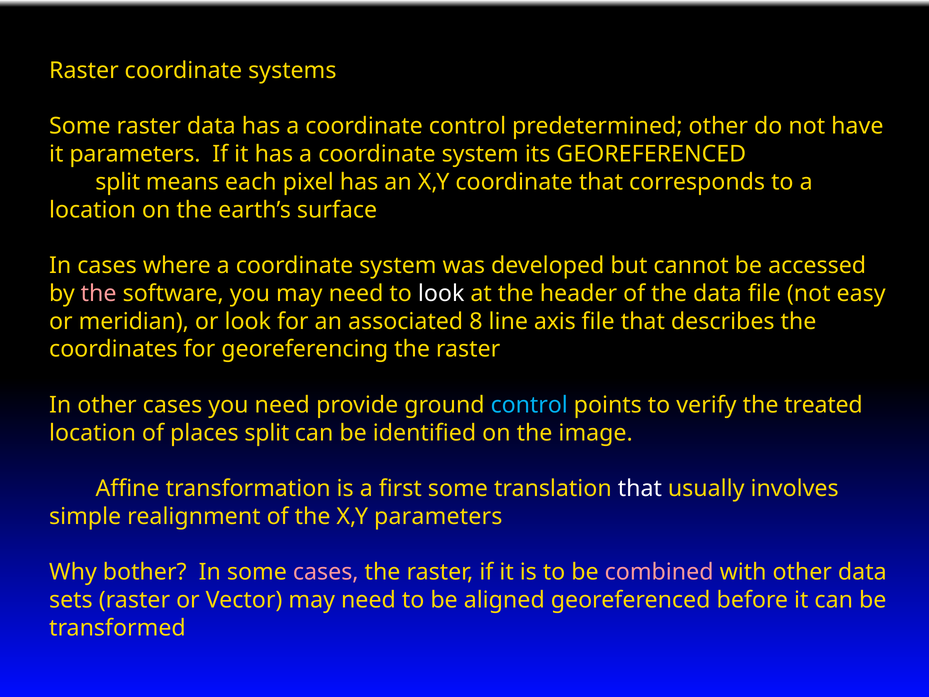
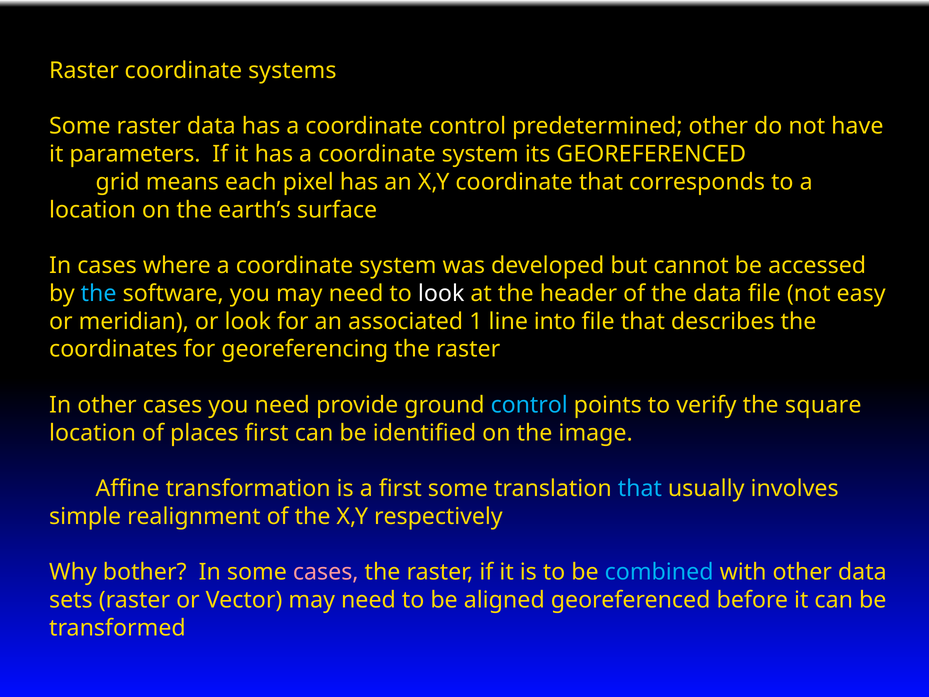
split: split -> grid (118, 182)
the colour: pink -> light blue (99, 293)
8: 8 -> 1 (476, 321)
axis: axis -> into (555, 321)
treated: treated -> square (823, 405)
places split: split -> first (267, 433)
that colour: white -> light blue (640, 488)
X,Y parameters: parameters -> respectively (438, 516)
combined colour: pink -> light blue (659, 572)
